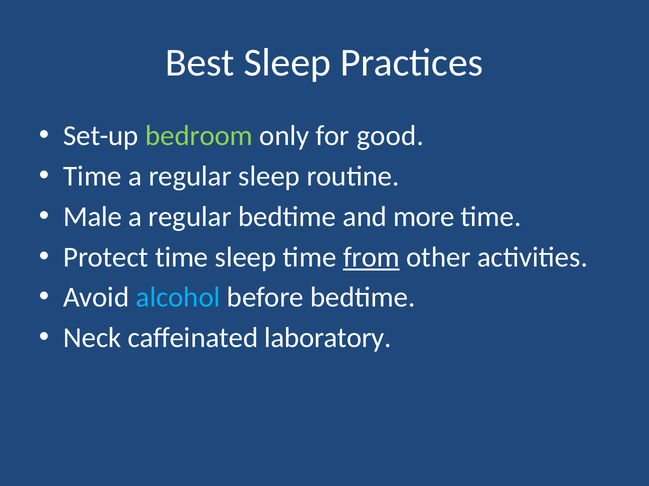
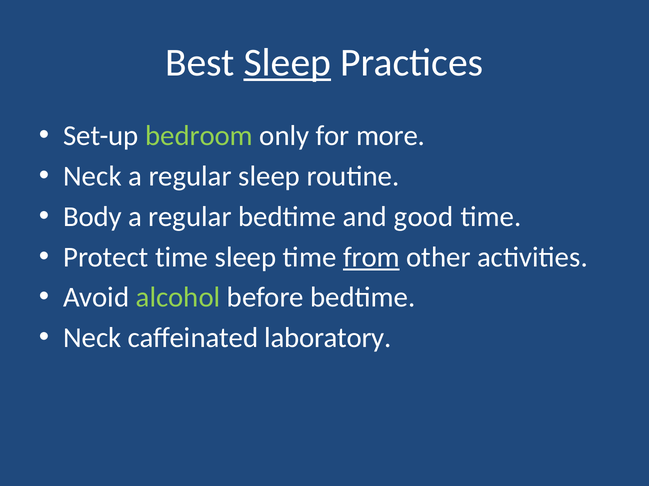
Sleep underline: none -> present (287, 63)
good: good -> more (391, 136)
Time: Time -> Neck (92, 177)
Male: Male -> Body (93, 217)
more: more -> good (424, 217)
alcohol colour: light blue -> light green (178, 298)
